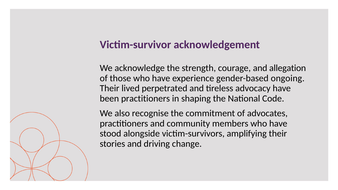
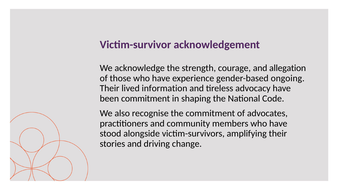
perpetrated: perpetrated -> information (165, 89)
been practitioners: practitioners -> commitment (146, 99)
